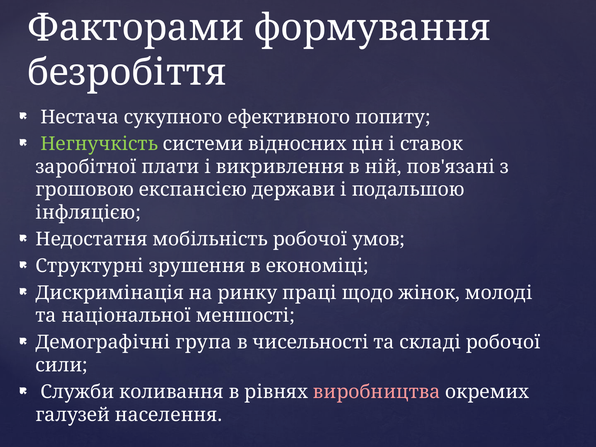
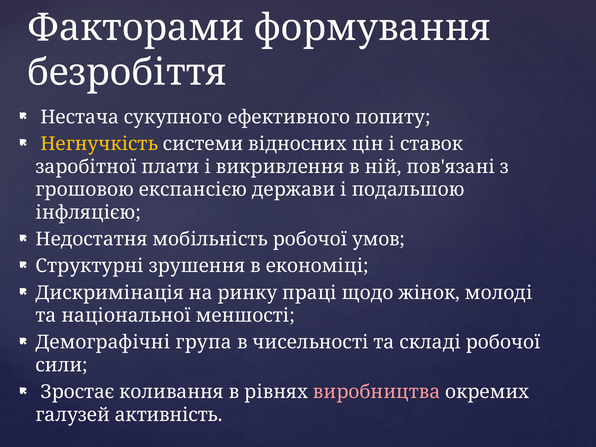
Негнучкість colour: light green -> yellow (99, 144)
Служби: Служби -> Зростає (77, 392)
населення: населення -> активність (169, 415)
